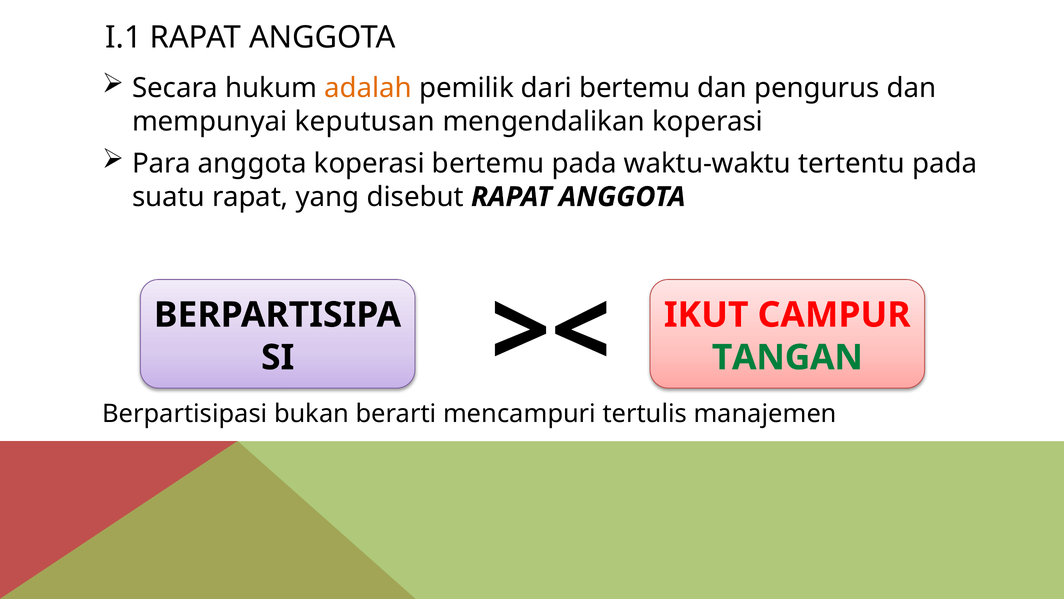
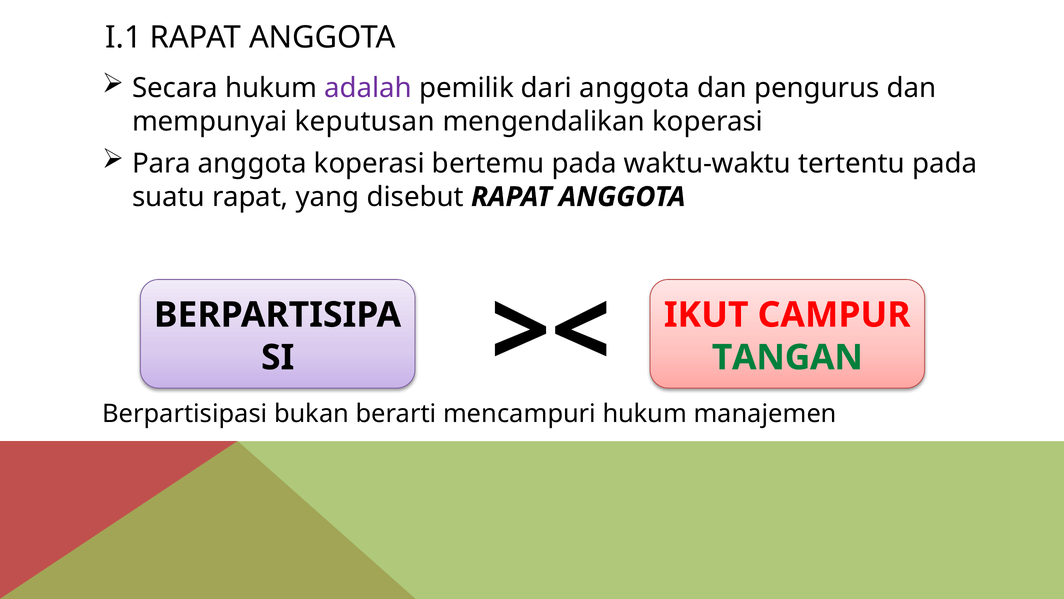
adalah colour: orange -> purple (368, 88)
dari bertemu: bertemu -> anggota (635, 88)
tertulis: tertulis -> hukum (645, 413)
